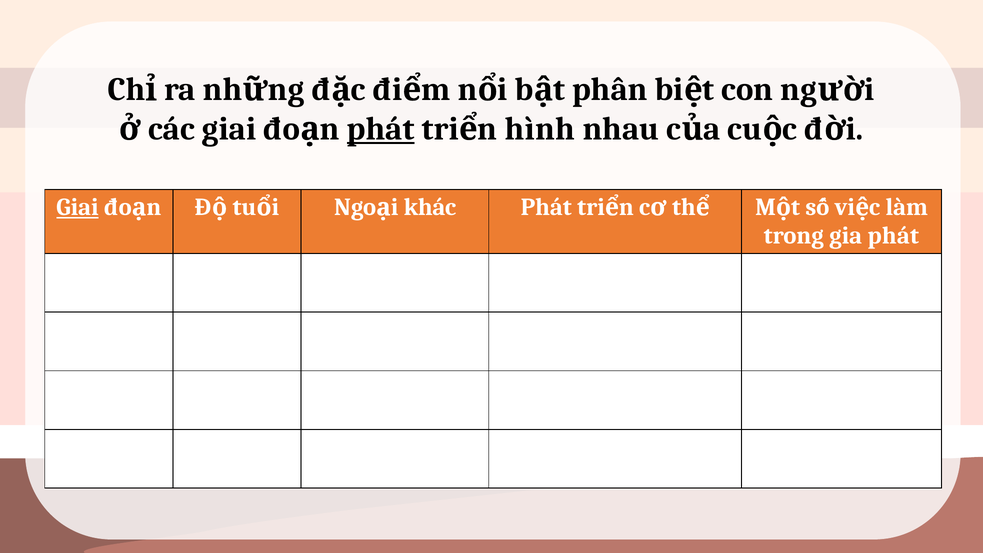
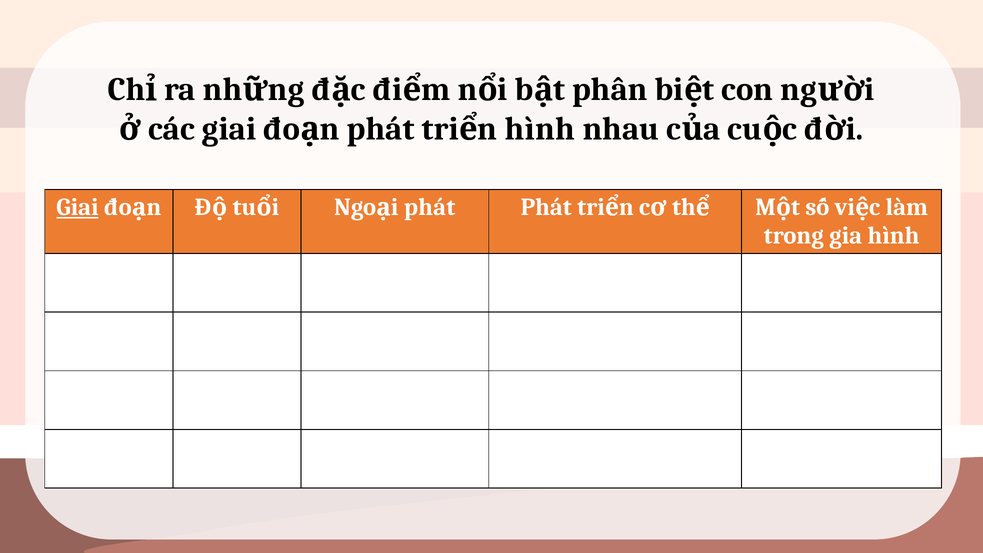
phát underline: present -> none (381, 129)
khác: khác -> phát (430, 207)
gia phát: phát -> hình (893, 236)
